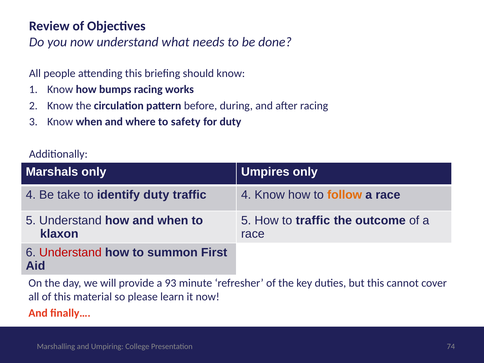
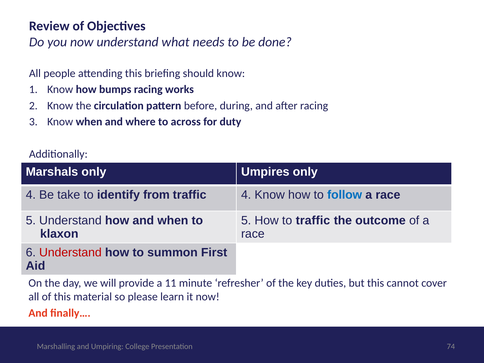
safety: safety -> across (186, 122)
identify duty: duty -> from (156, 195)
follow colour: orange -> blue (345, 195)
93: 93 -> 11 (171, 283)
